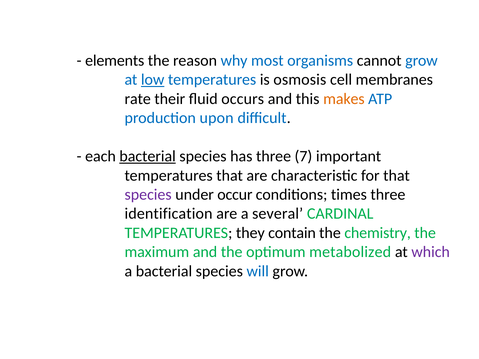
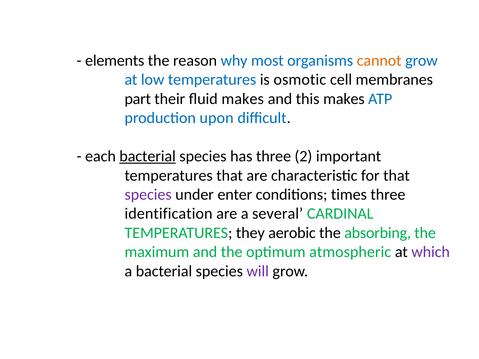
cannot colour: black -> orange (379, 61)
low underline: present -> none (153, 80)
osmosis: osmosis -> osmotic (300, 80)
rate: rate -> part (138, 99)
fluid occurs: occurs -> makes (243, 99)
makes colour: orange -> black (344, 99)
7: 7 -> 2 (303, 156)
occur: occur -> enter (235, 195)
contain: contain -> aerobic (292, 233)
chemistry: chemistry -> absorbing (378, 233)
metabolized: metabolized -> atmospheric (350, 252)
will colour: blue -> purple (258, 271)
